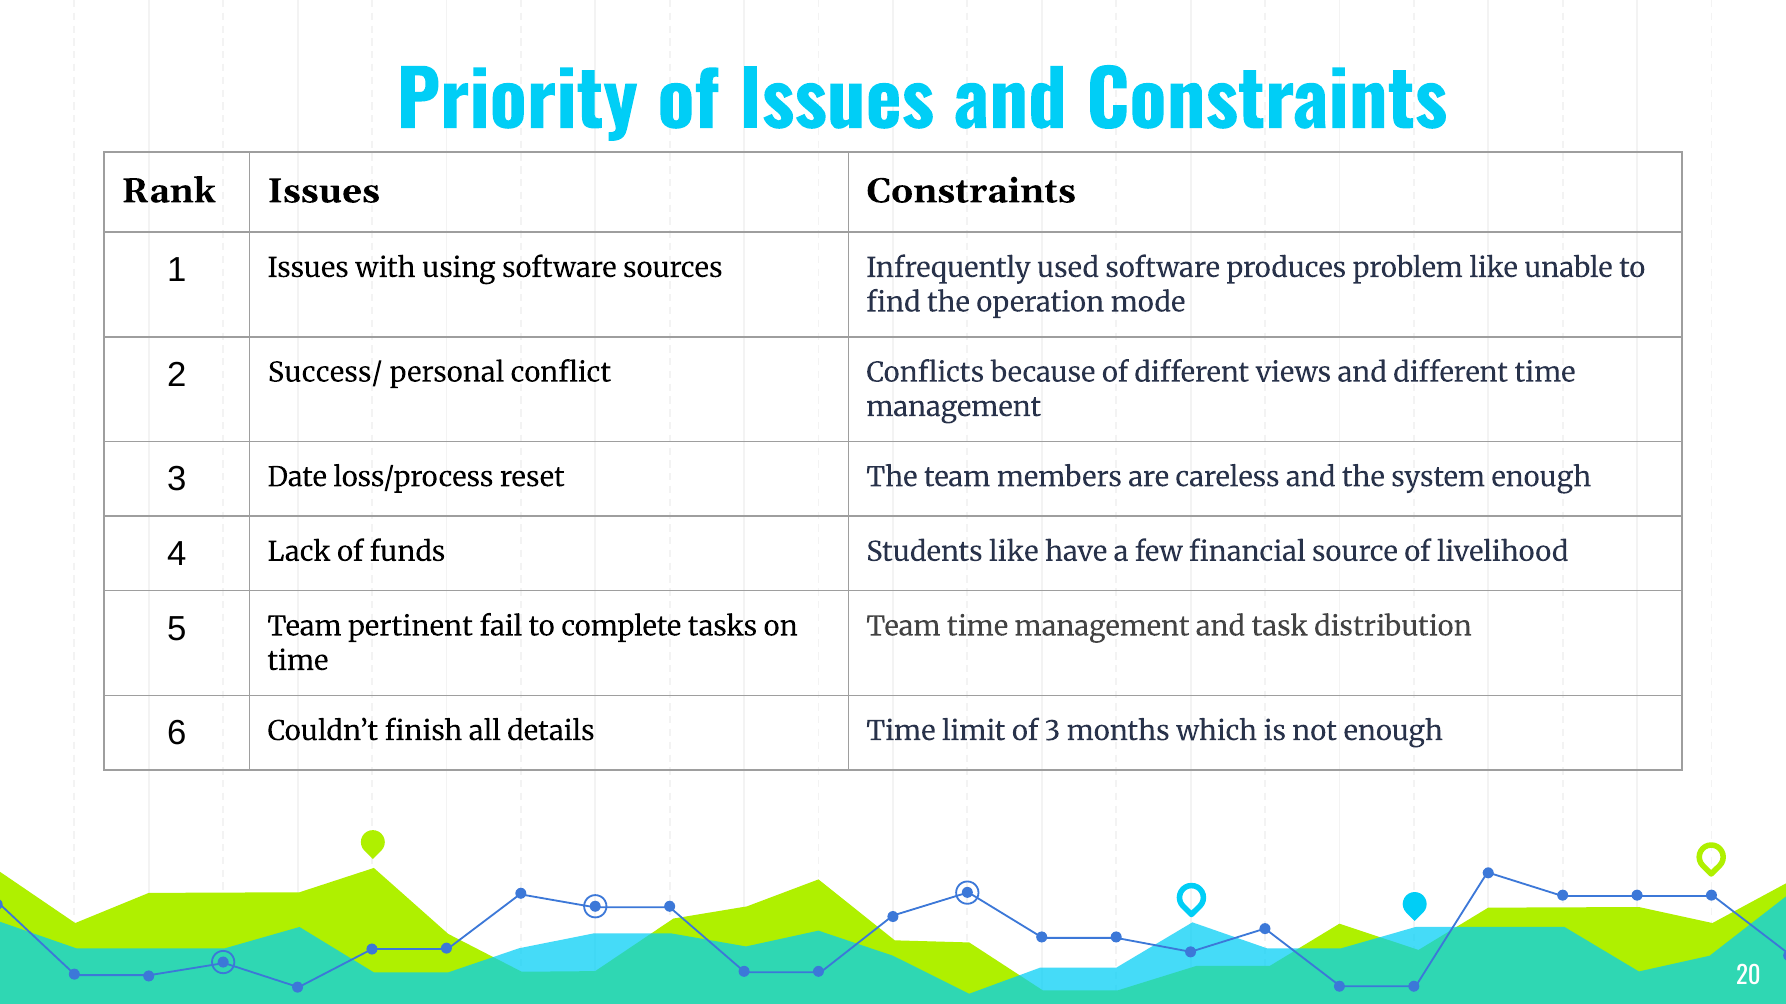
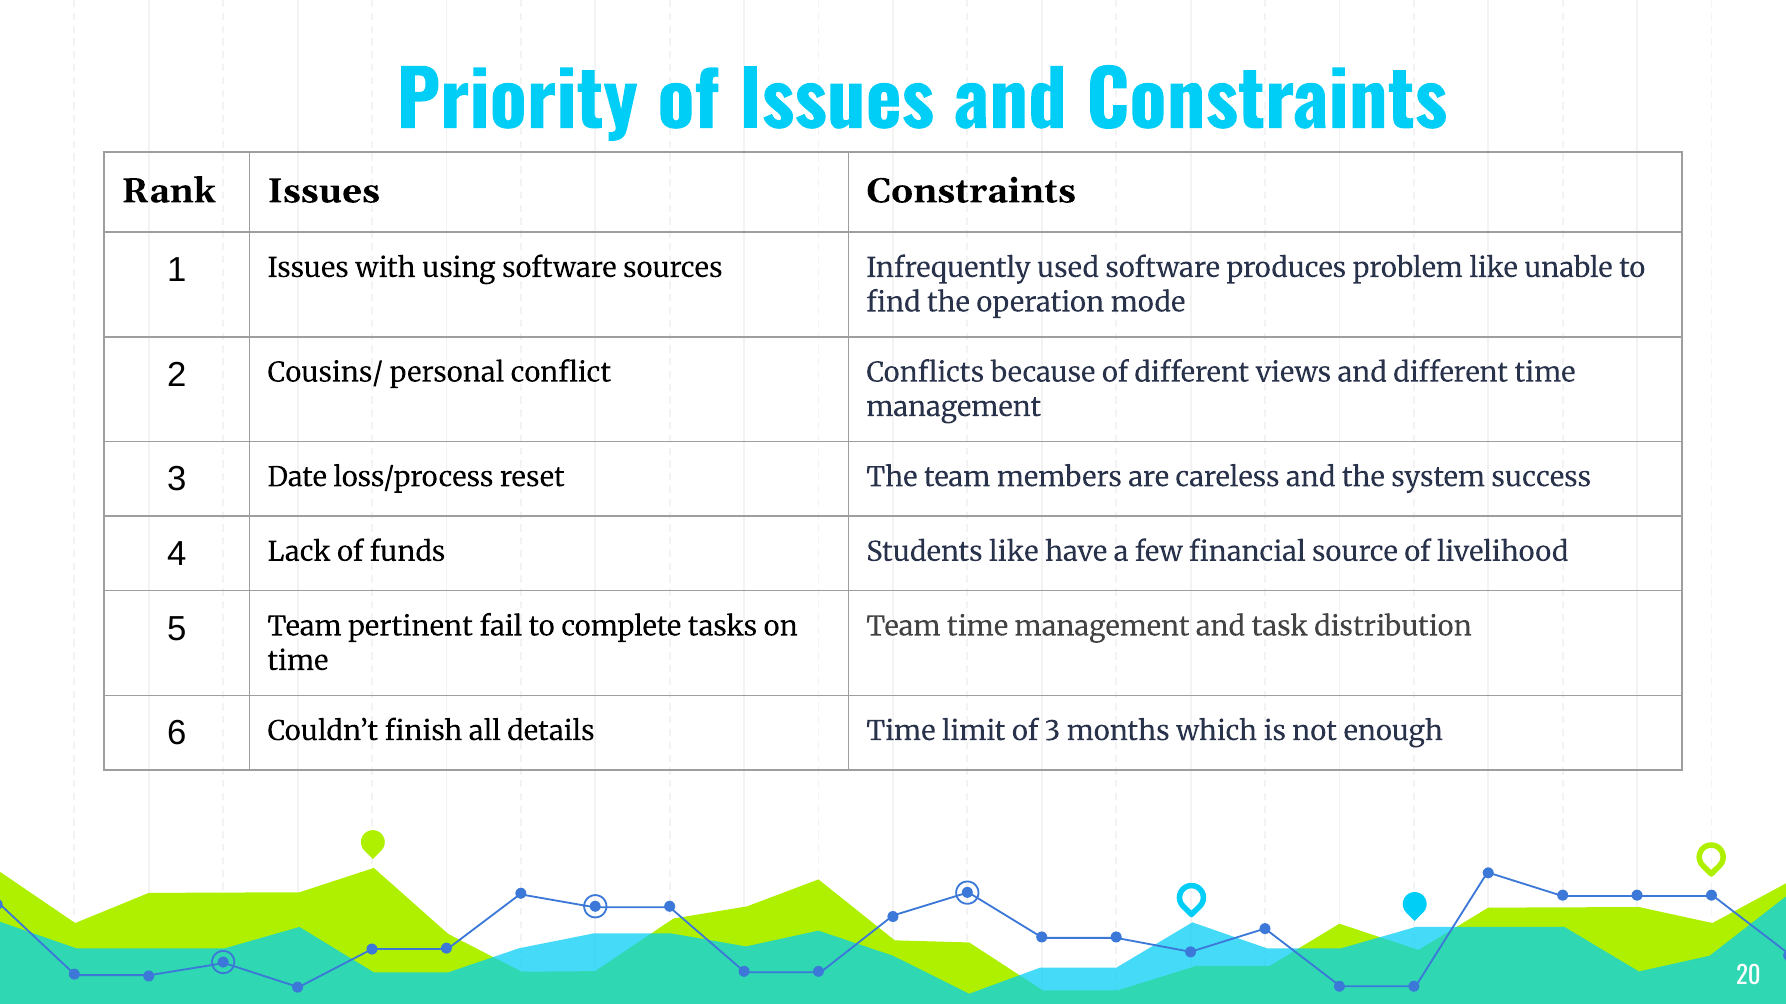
Success/: Success/ -> Cousins/ (325, 373)
system enough: enough -> success (1541, 478)
